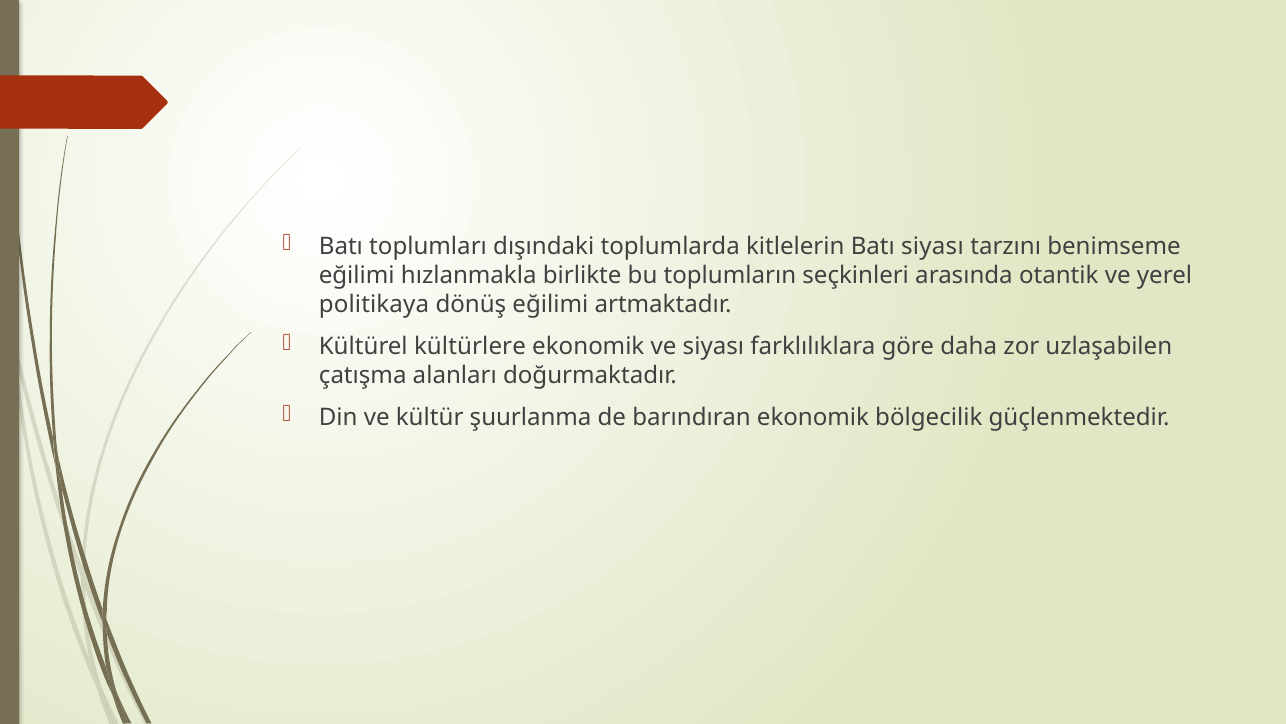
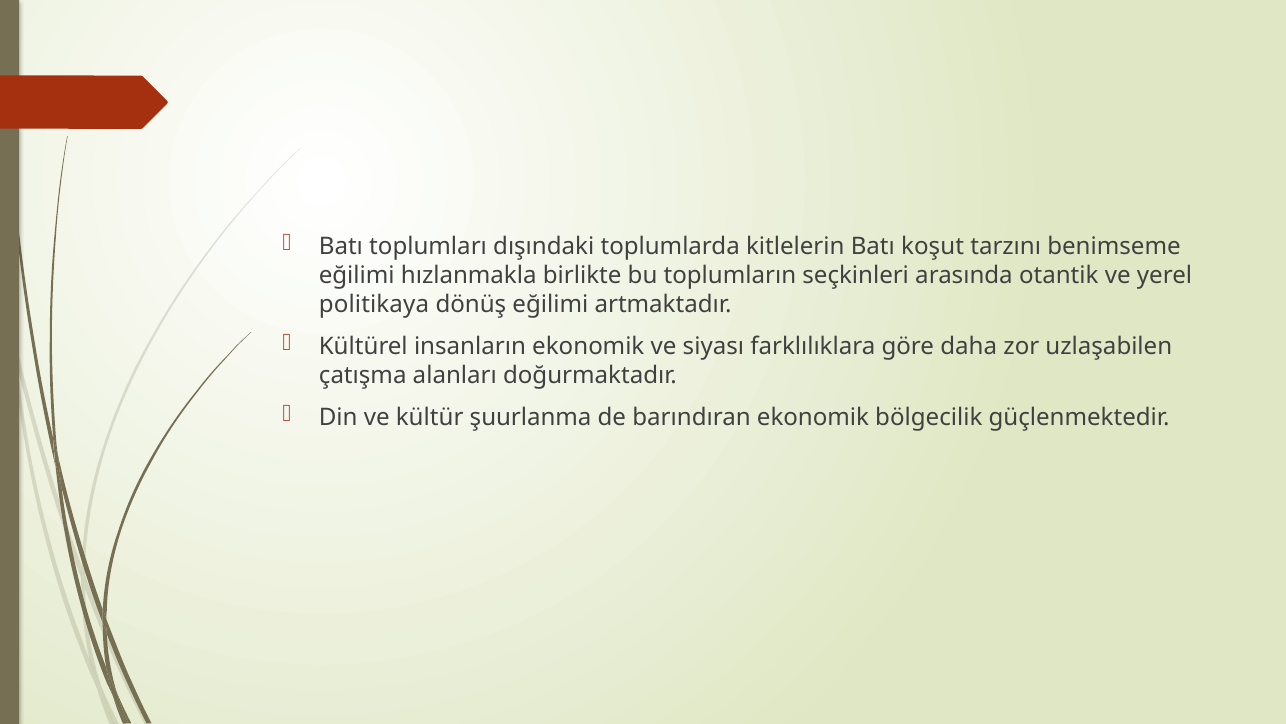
Batı siyası: siyası -> koşut (933, 246)
kültürlere: kültürlere -> insanların (470, 346)
